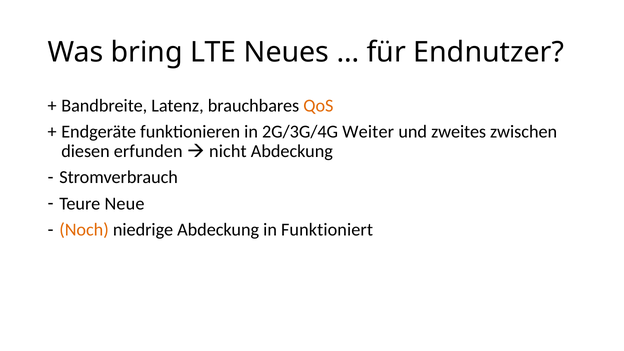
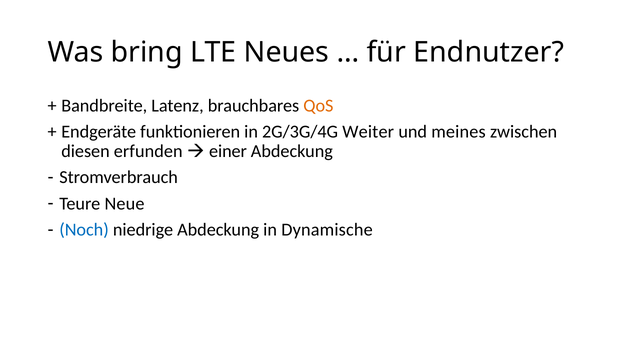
zweites: zweites -> meines (458, 132)
nicht: nicht -> einer (228, 151)
Noch colour: orange -> blue (84, 230)
Funktioniert: Funktioniert -> Dynamische (327, 230)
